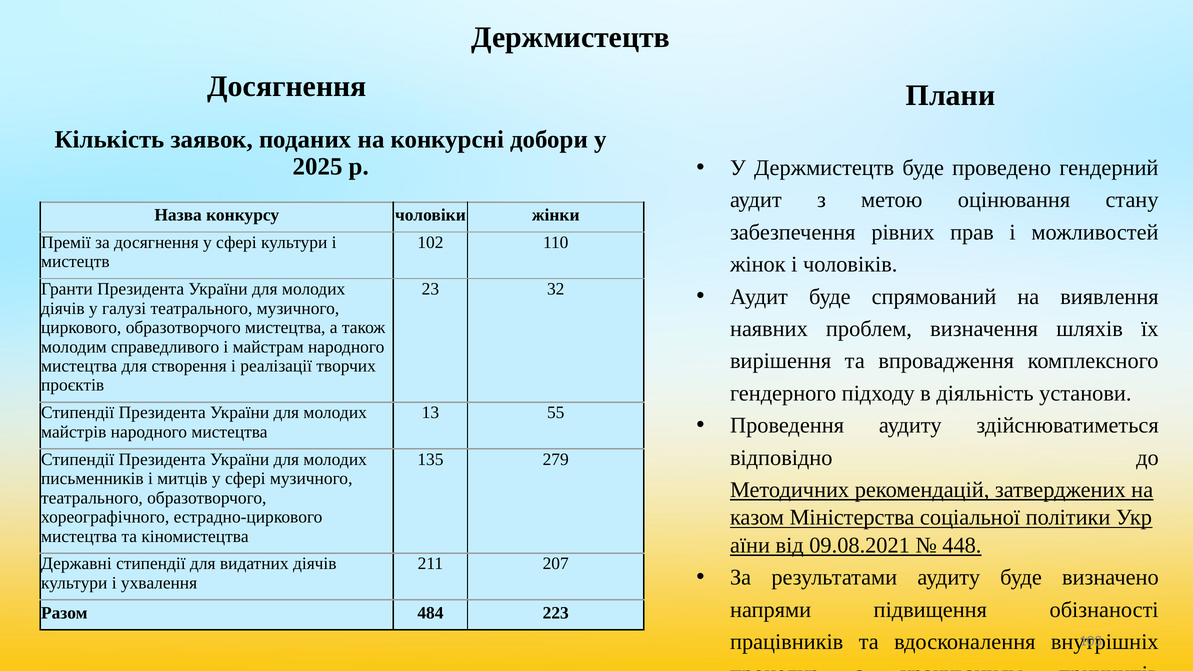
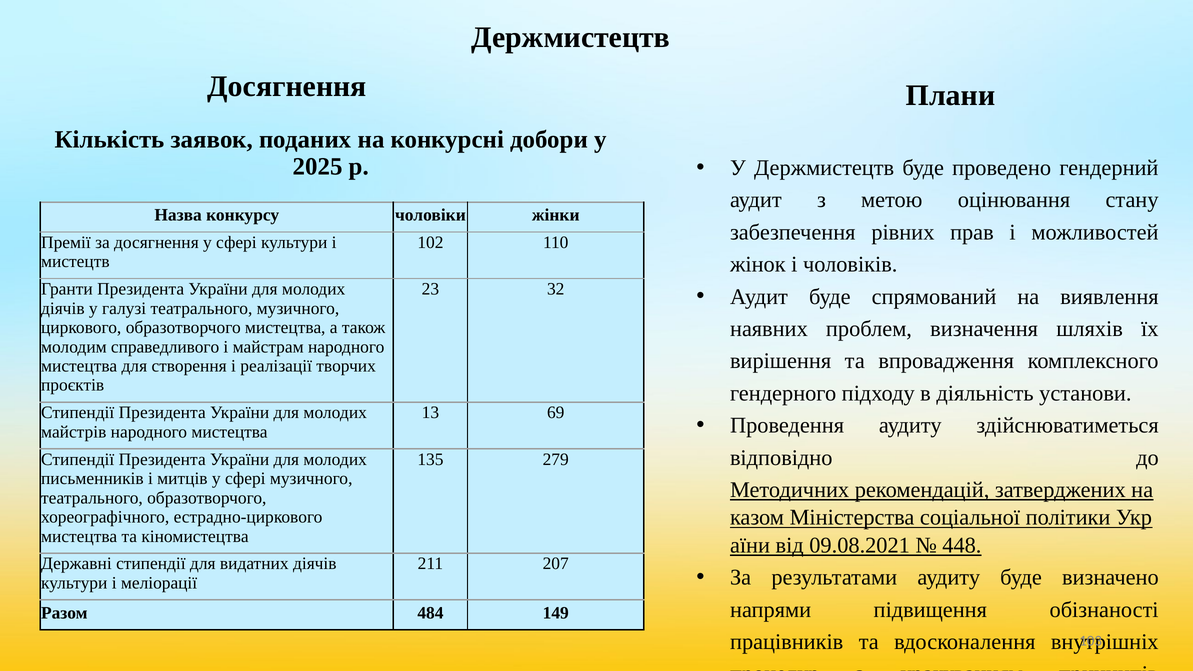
55: 55 -> 69 (556, 413)
ухвалення: ухвалення -> меліорації (159, 583)
223: 223 -> 149 (556, 613)
